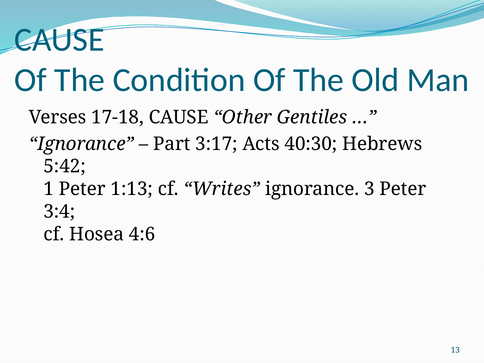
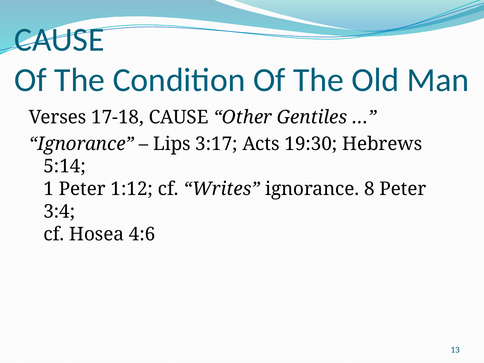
Part: Part -> Lips (172, 144)
40:30: 40:30 -> 19:30 (311, 144)
5:42: 5:42 -> 5:14 (65, 166)
1:13: 1:13 -> 1:12 (132, 189)
3: 3 -> 8 (369, 189)
